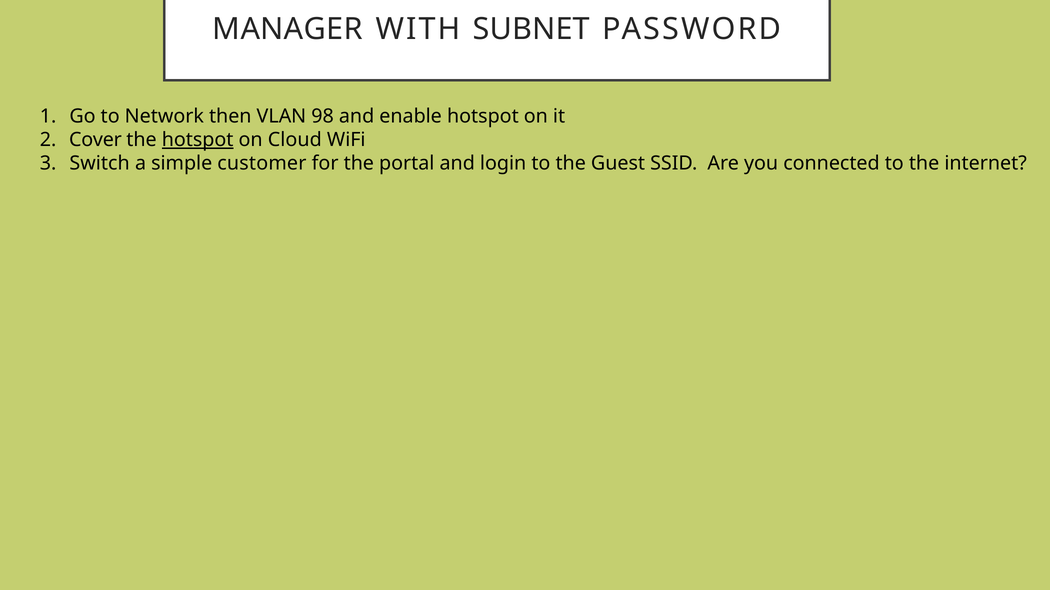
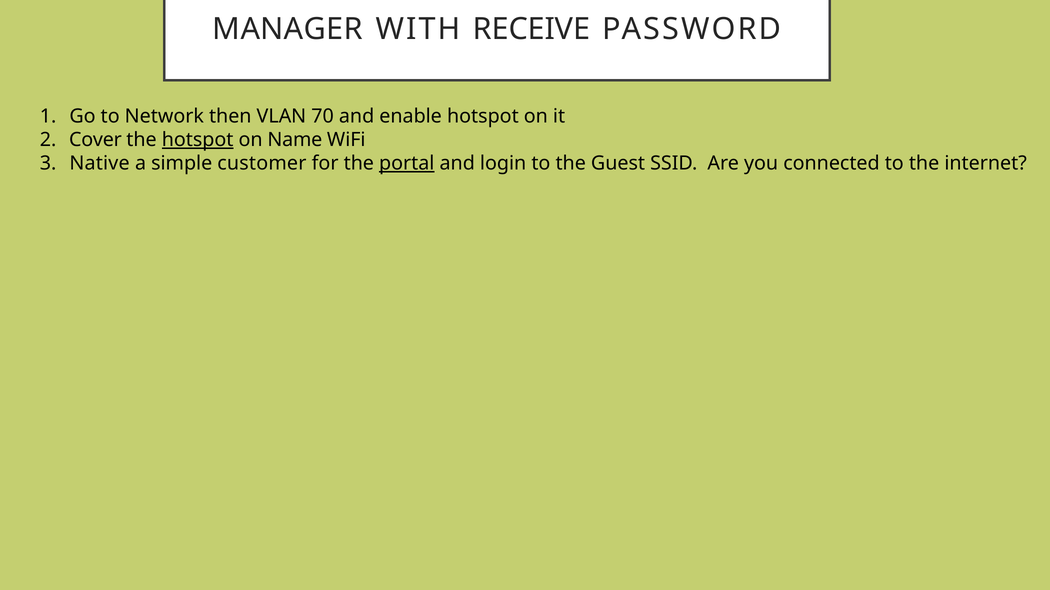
SUBNET: SUBNET -> RECEIVE (532, 29)
98: 98 -> 70 (323, 116)
Cloud: Cloud -> Name (295, 140)
Switch: Switch -> Native (100, 163)
portal underline: none -> present (407, 163)
